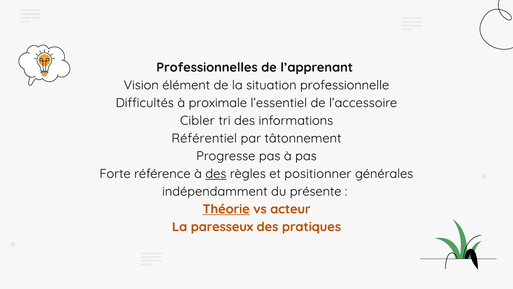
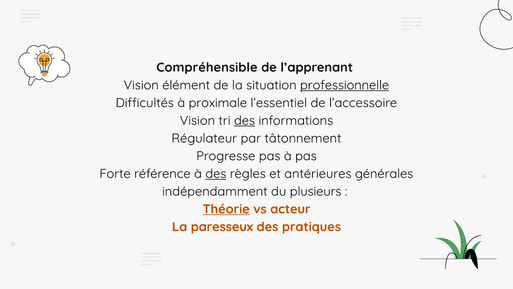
Professionnelles: Professionnelles -> Compréhensible (207, 67)
professionnelle underline: none -> present (345, 85)
Cibler: Cibler -> Vision (197, 120)
des underline: none -> present (245, 120)
Référentiel: Référentiel -> Régulateur (204, 138)
positionner: positionner -> antérieures (318, 173)
présente: présente -> plusieurs (316, 191)
